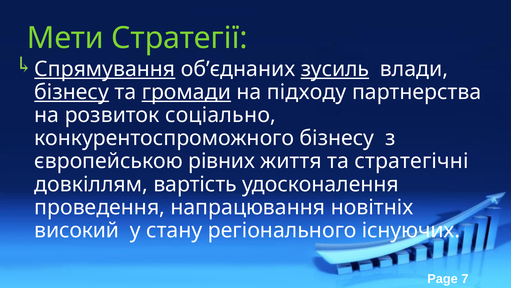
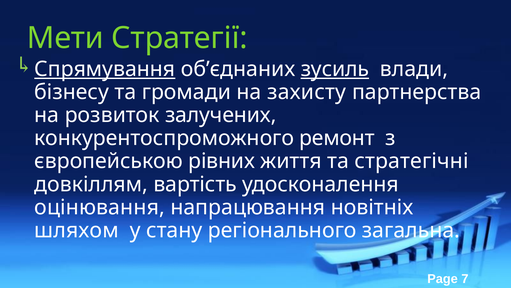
бізнесу underline: present -> none (72, 92)
громади underline: present -> none (186, 92)
підходу: підходу -> захисту (307, 92)
соціально: соціально -> залучених (221, 115)
конкурентоспроможного бізнесу: бізнесу -> ремонт (337, 138)
проведення: проведення -> оцінювання (100, 207)
високий: високий -> шляхом (76, 230)
існуючих: існуючих -> загальна (411, 230)
